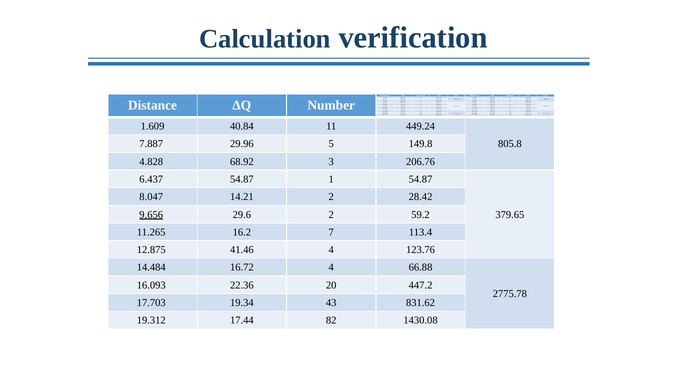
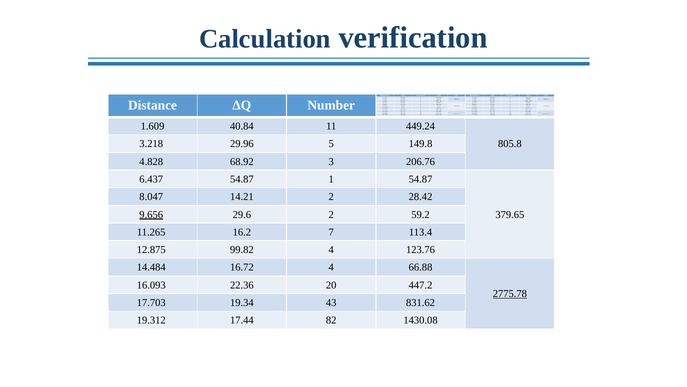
7.887: 7.887 -> 3.218 (151, 144)
41.46: 41.46 -> 99.82 (242, 249)
2775.78 underline: none -> present (510, 293)
